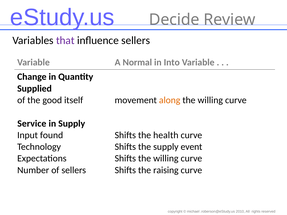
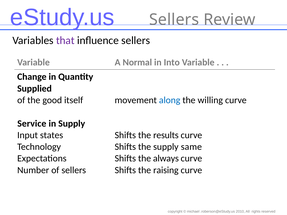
Decide: Decide -> Sellers (174, 20)
along colour: orange -> blue (170, 100)
found: found -> states (52, 135)
health: health -> results (166, 135)
event: event -> same (191, 147)
Shifts the willing: willing -> always (166, 159)
